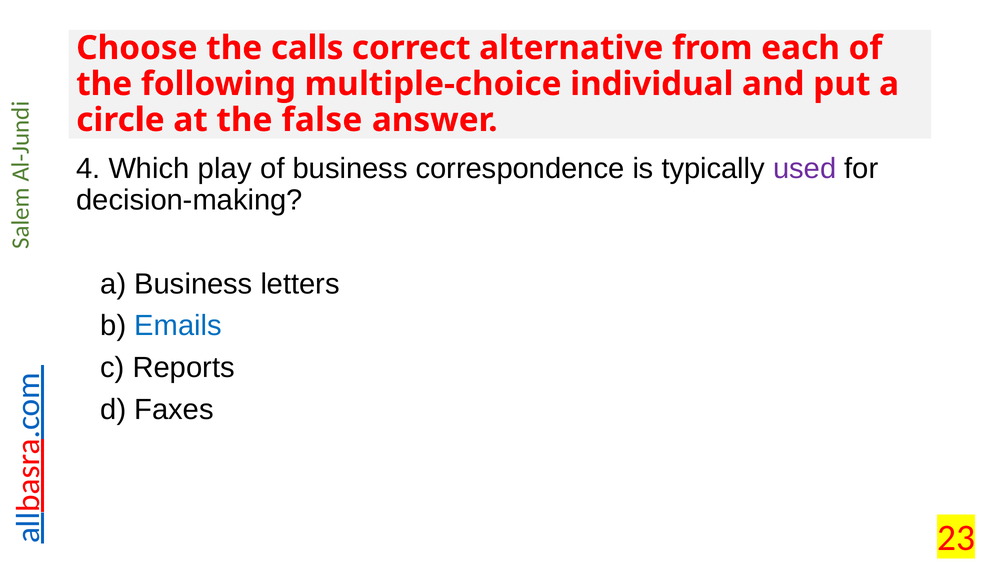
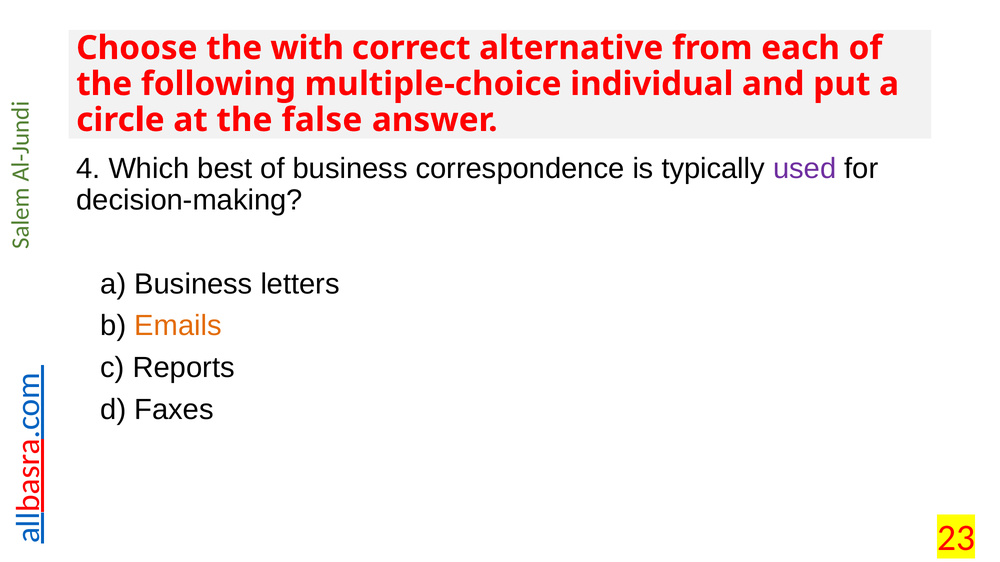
calls: calls -> with (307, 48)
play: play -> best (225, 169)
Emails colour: blue -> orange (178, 326)
